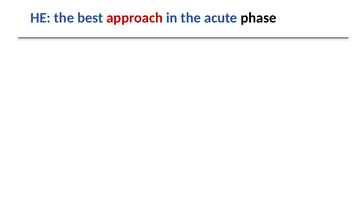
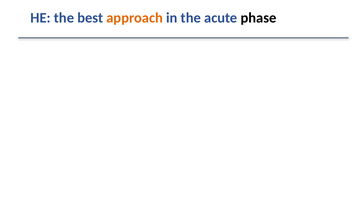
approach colour: red -> orange (135, 18)
